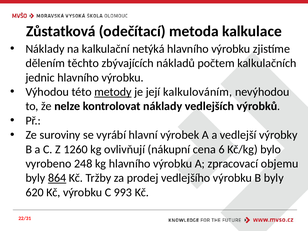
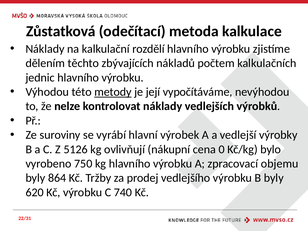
netýká: netýká -> rozdělí (148, 49)
kalkulováním: kalkulováním -> vypočítáváme (198, 92)
1260: 1260 -> 5126 (76, 149)
6: 6 -> 0 (222, 149)
248: 248 -> 750 (83, 164)
864 underline: present -> none (57, 178)
993: 993 -> 740 (123, 192)
